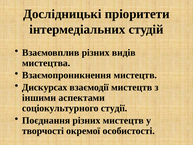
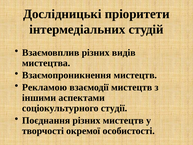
Дискурсах: Дискурсах -> Рекламою (45, 87)
